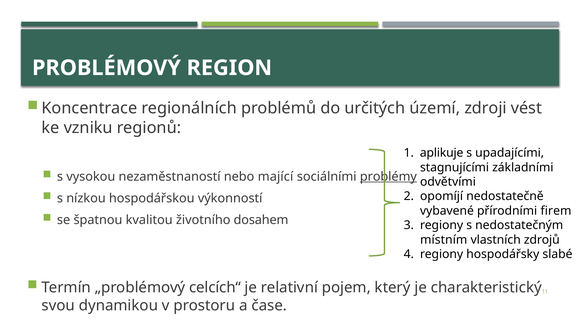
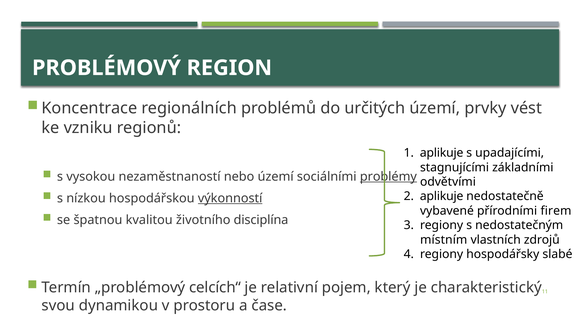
zdroji: zdroji -> prvky (486, 108)
nebo mající: mající -> území (276, 177)
výkonností underline: none -> present (230, 198)
opomíjí: opomíjí -> aplikuje (442, 196)
dosahem: dosahem -> disciplína (261, 220)
